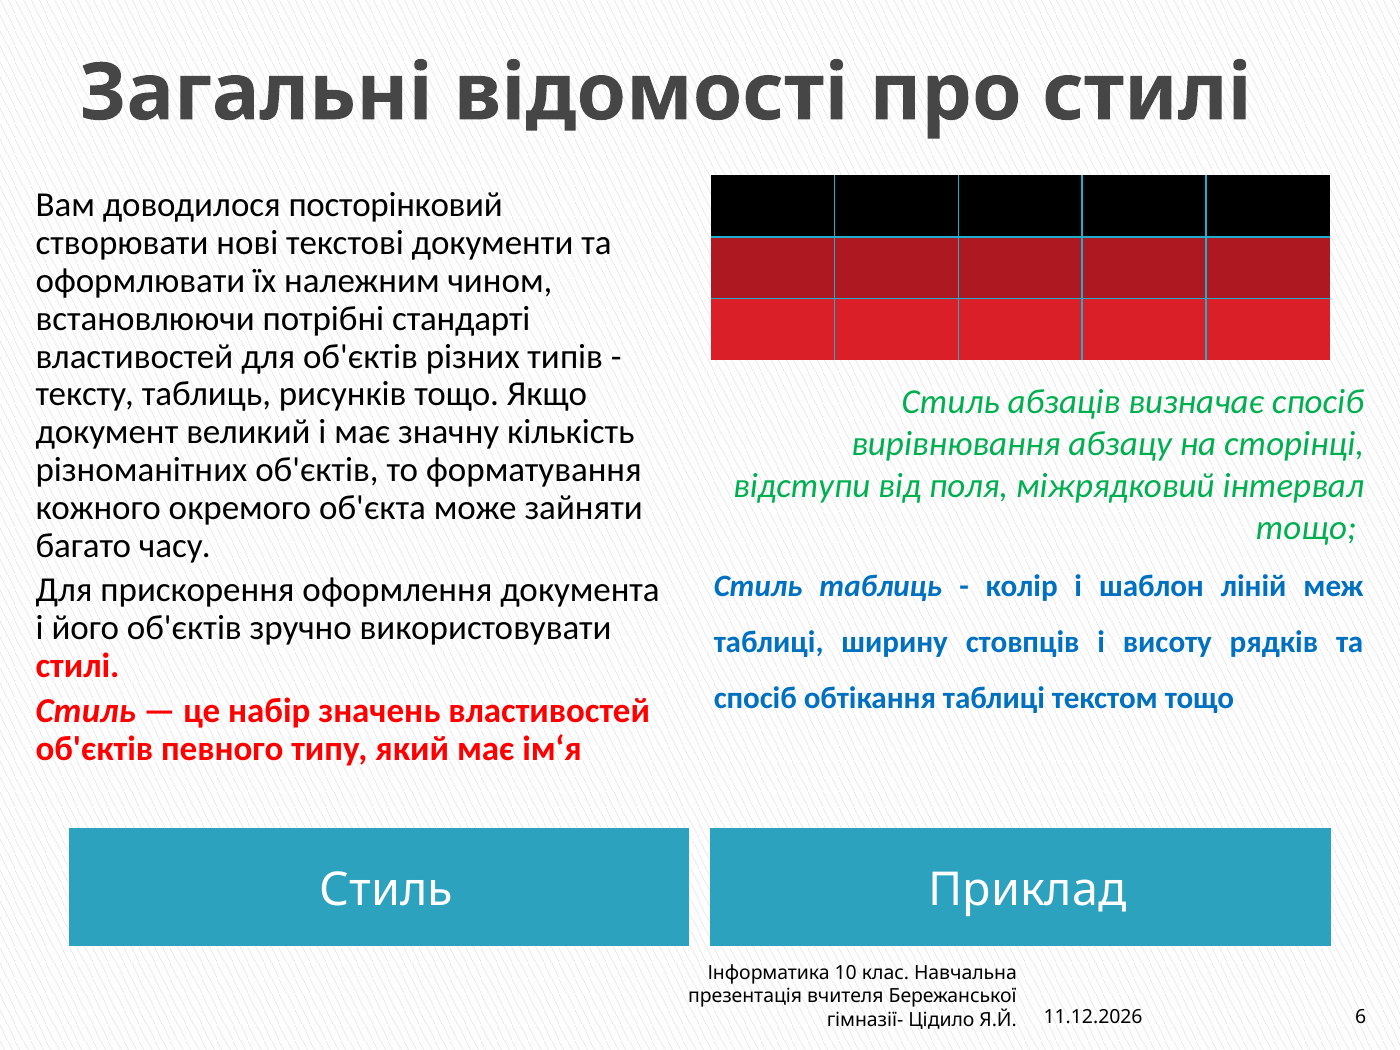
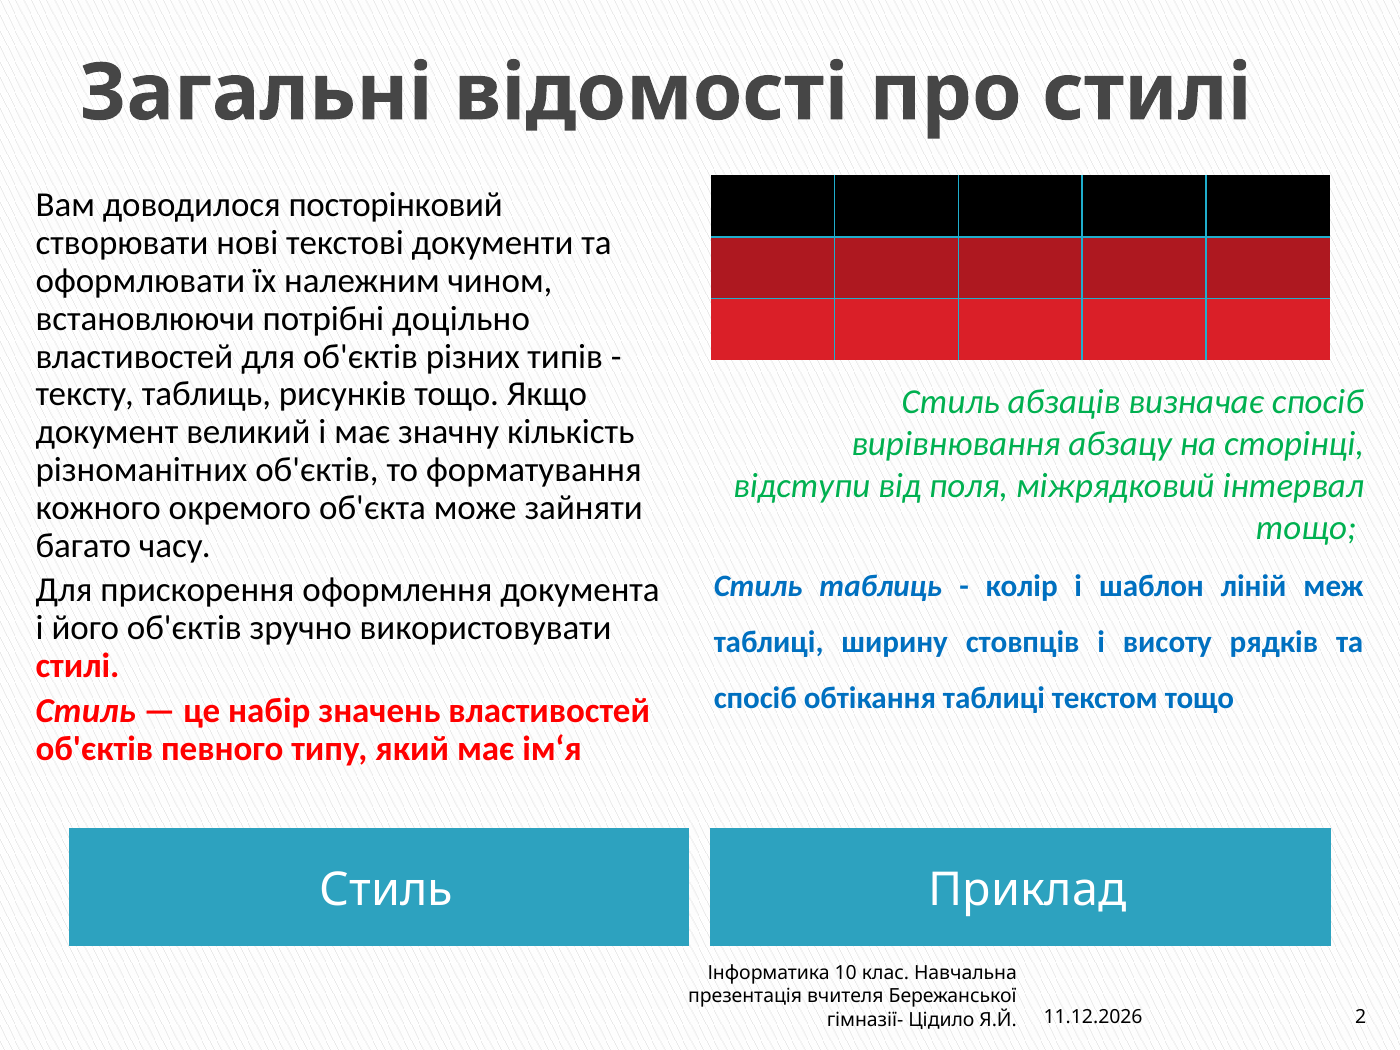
стандарті: стандарті -> доцільно (461, 319)
6: 6 -> 2 (1361, 1017)
